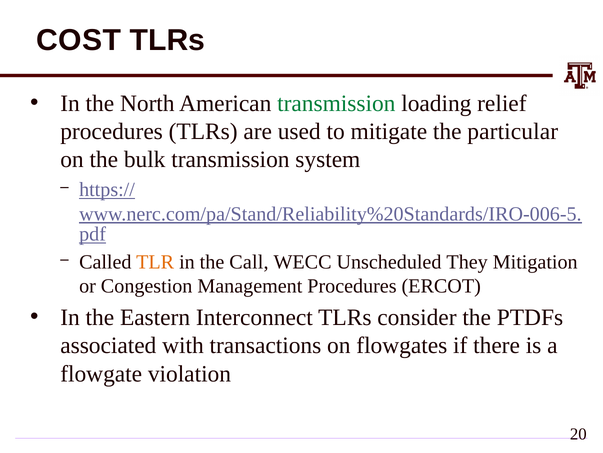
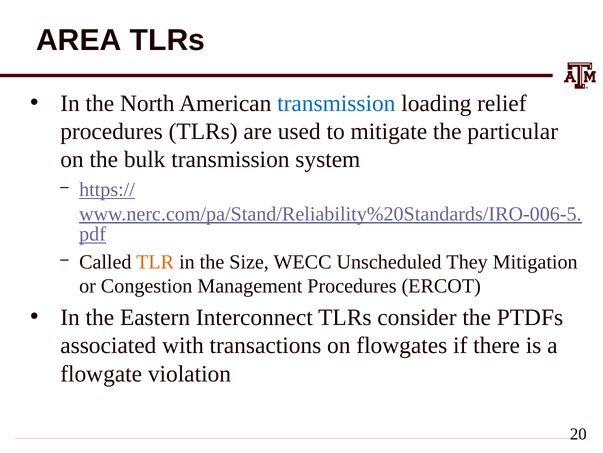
COST: COST -> AREA (79, 40)
transmission colour: green -> blue (336, 103)
Call: Call -> Size (249, 262)
